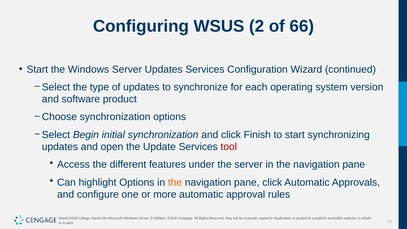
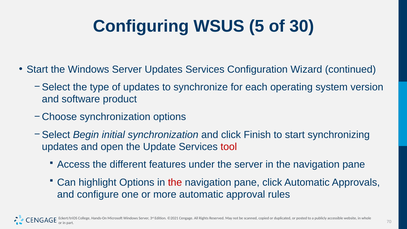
2: 2 -> 5 (257, 26)
66: 66 -> 30 (302, 26)
the colour: orange -> red (175, 182)
